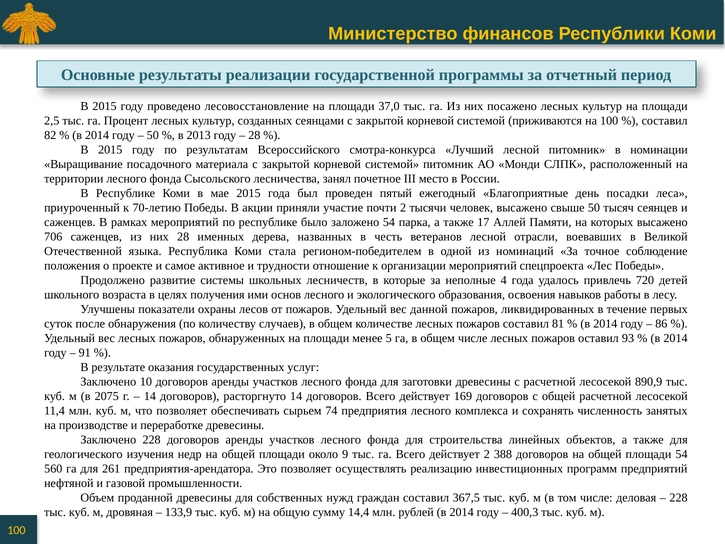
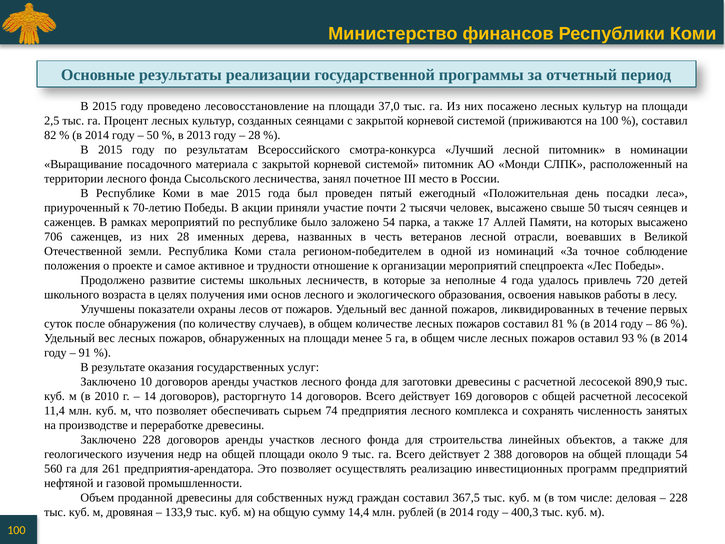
Благоприятные: Благоприятные -> Положительная (526, 193)
языка: языка -> земли (145, 251)
2075: 2075 -> 2010 (107, 396)
